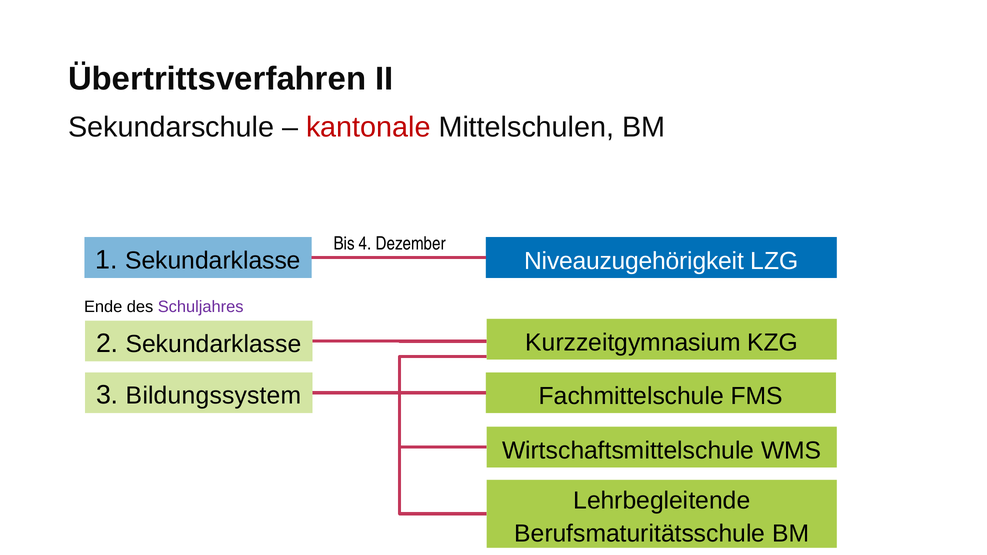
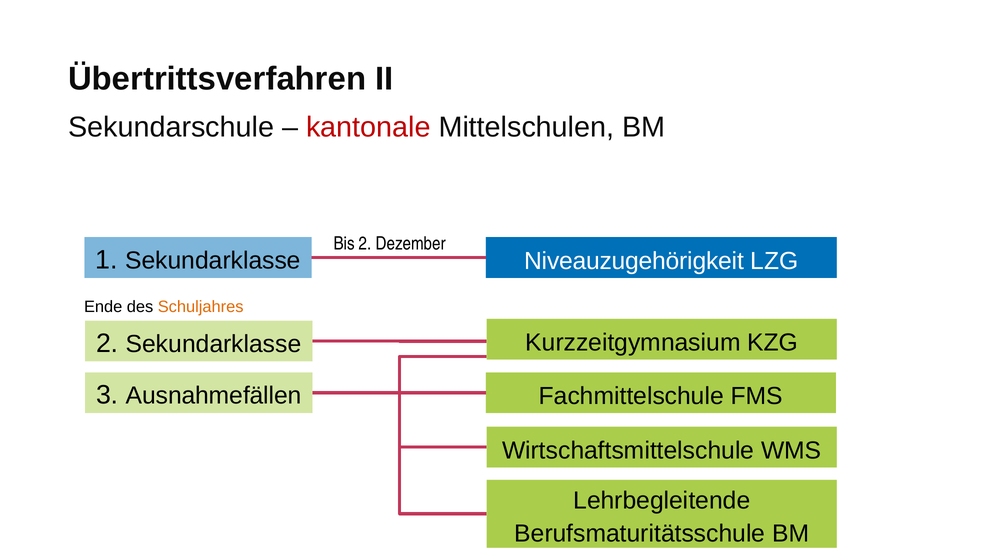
Bis 4: 4 -> 2 (365, 244)
Schuljahres colour: purple -> orange (201, 307)
Bildungssystem: Bildungssystem -> Ausnahmefällen (214, 396)
